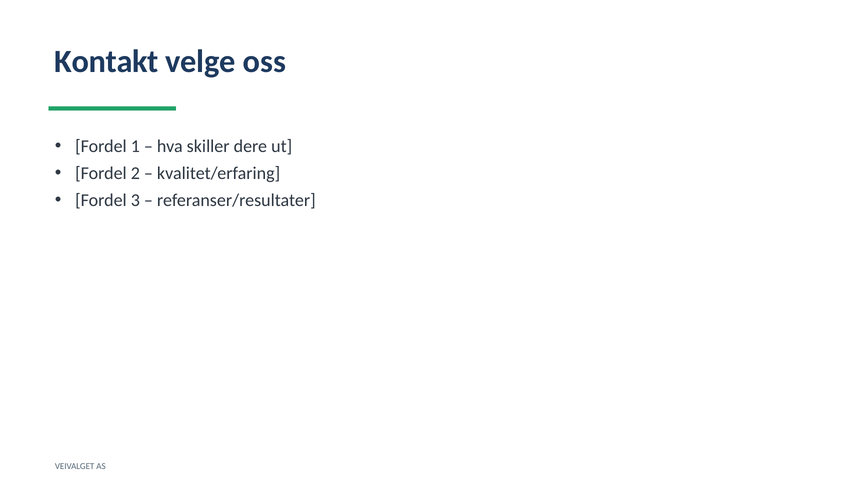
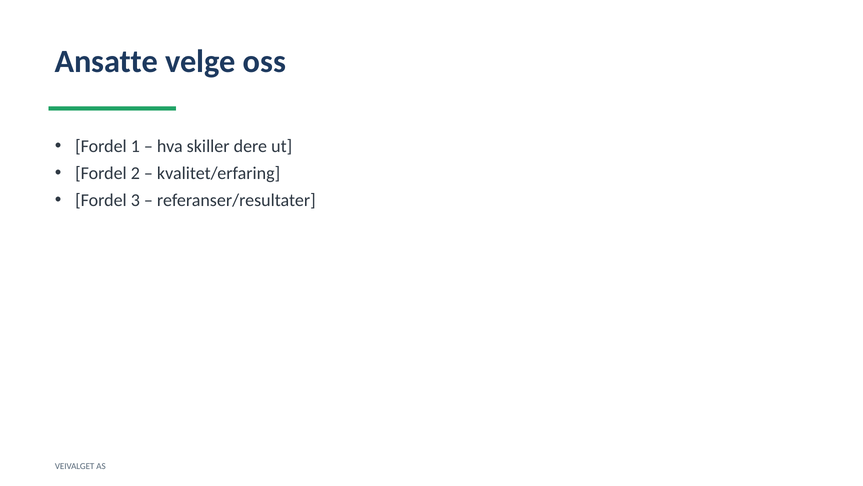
Kontakt: Kontakt -> Ansatte (106, 62)
